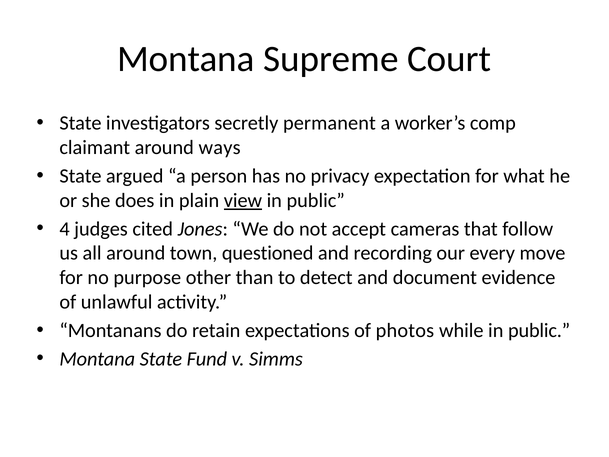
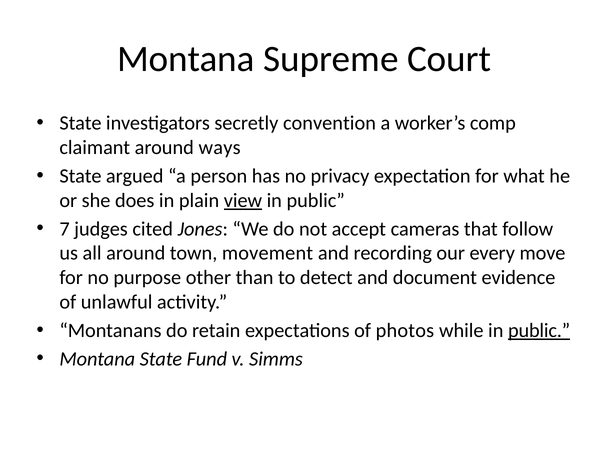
permanent: permanent -> convention (329, 123)
4: 4 -> 7 (65, 229)
questioned: questioned -> movement (268, 253)
public underline: none -> present (539, 330)
